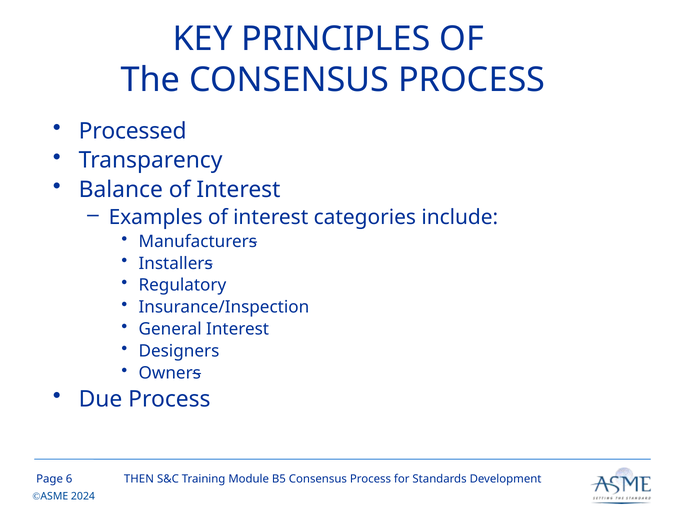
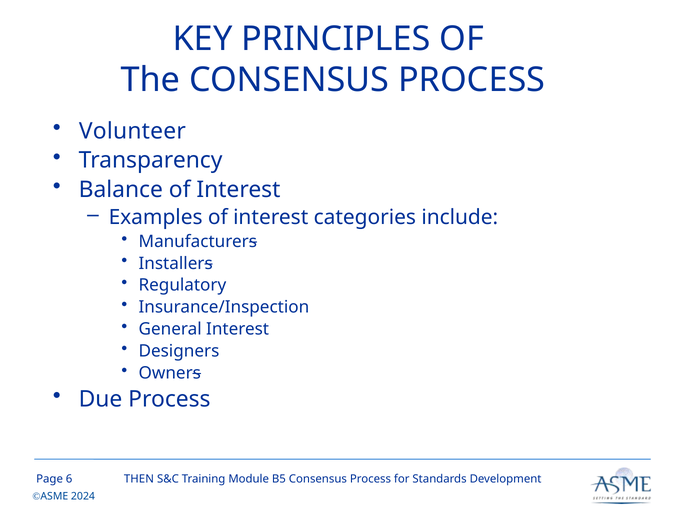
Processed: Processed -> Volunteer (132, 131)
